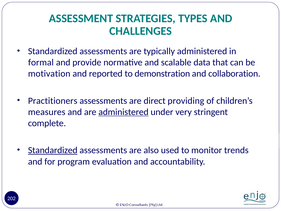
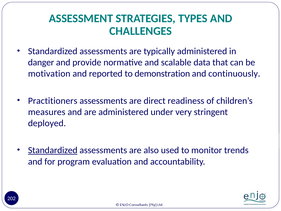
formal: formal -> danger (41, 62)
collaboration: collaboration -> continuously (234, 74)
providing: providing -> readiness (186, 101)
administered underline: present -> none (123, 112)
complete: complete -> deployed (47, 123)
